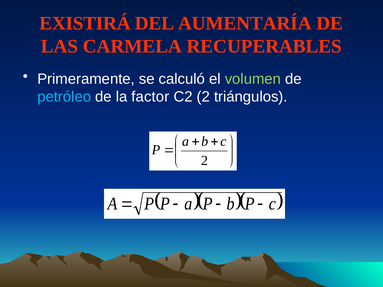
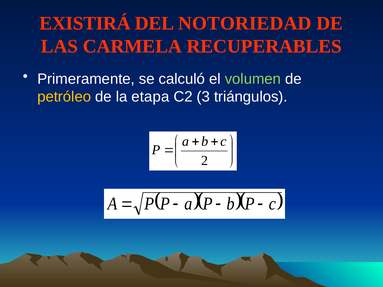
AUMENTARÍA: AUMENTARÍA -> NOTORIEDAD (245, 23)
petróleo colour: light blue -> yellow (64, 97)
factor: factor -> etapa (150, 97)
C2 2: 2 -> 3 (203, 97)
